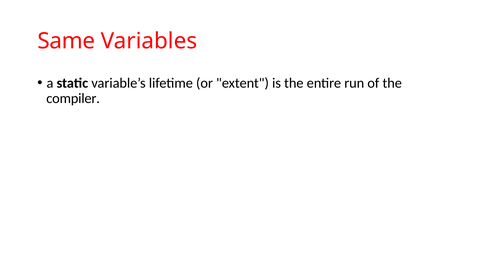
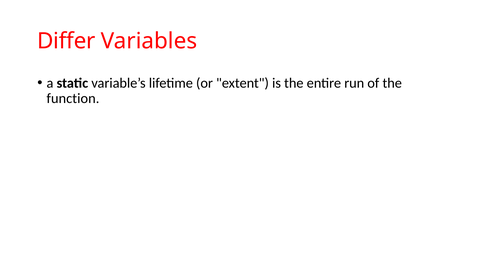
Same: Same -> Differ (66, 41)
compiler: compiler -> function (73, 98)
